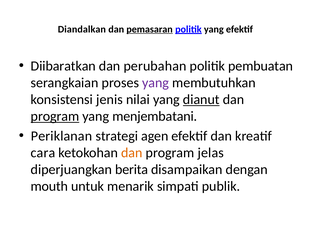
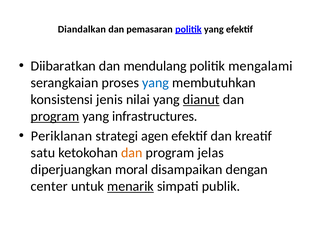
pemasaran underline: present -> none (150, 29)
perubahan: perubahan -> mendulang (155, 66)
pembuatan: pembuatan -> mengalami (260, 66)
yang colour: purple -> blue (156, 83)
menjembatani: menjembatani -> infrastructures (155, 116)
cara: cara -> satu (43, 153)
berita: berita -> moral (132, 170)
mouth: mouth -> center (49, 187)
menarik underline: none -> present (130, 187)
